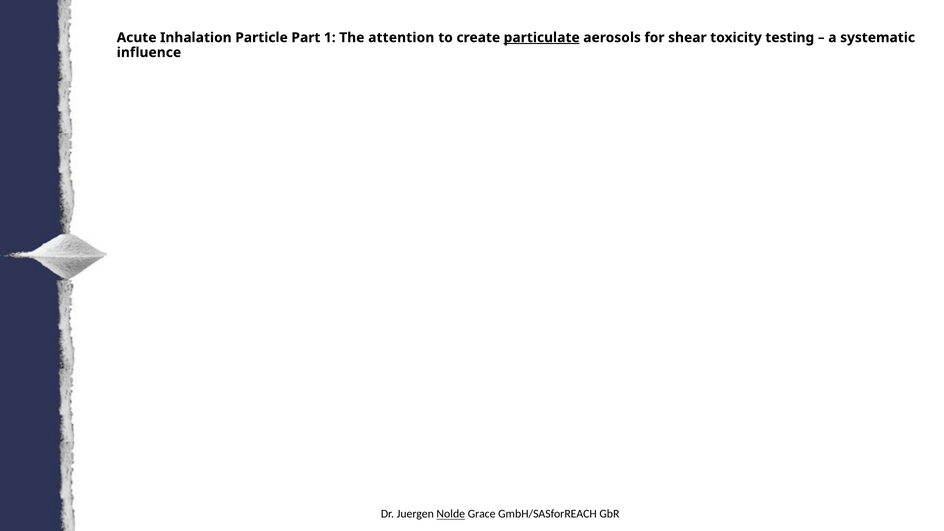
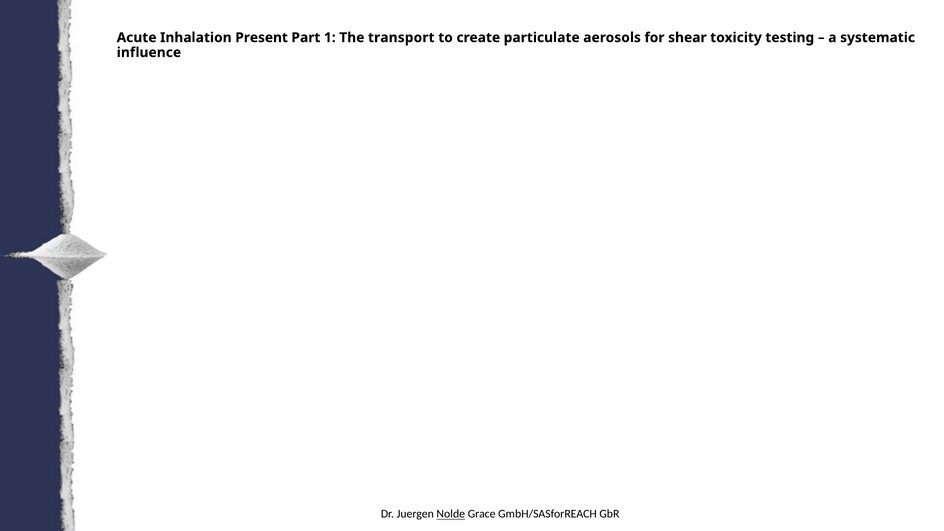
Particle: Particle -> Present (262, 38)
attention: attention -> transport (401, 38)
particulate underline: present -> none (542, 38)
